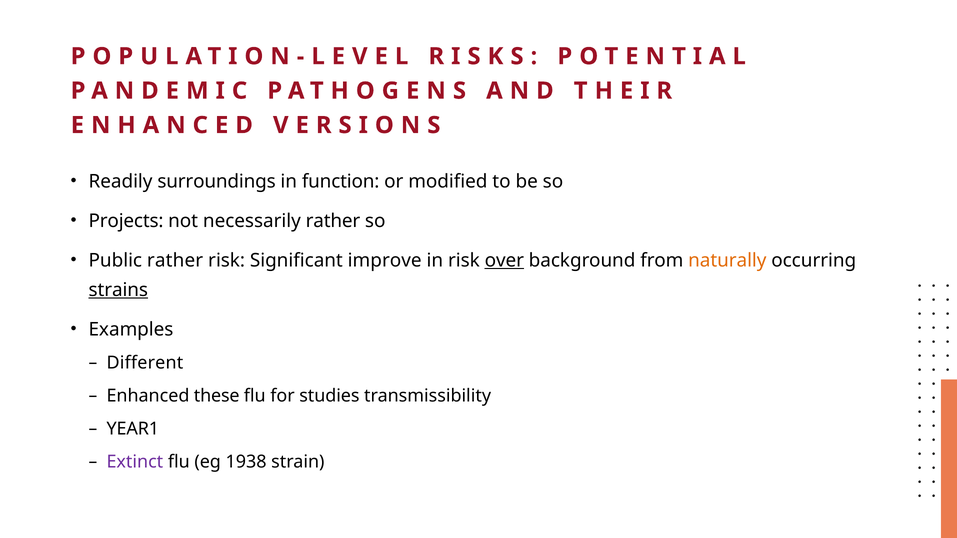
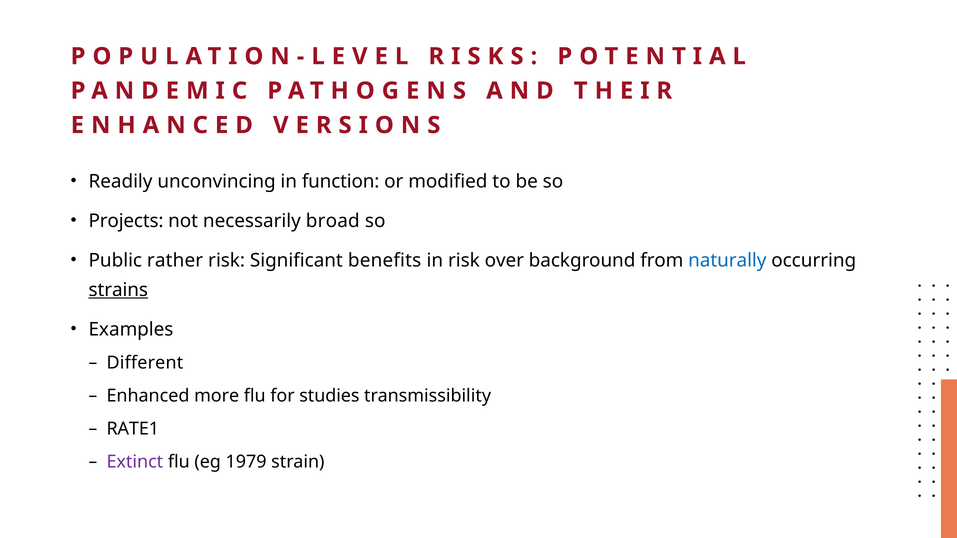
surroundings: surroundings -> unconvincing (217, 182)
necessarily rather: rather -> broad (333, 221)
improve: improve -> benefits (385, 261)
over underline: present -> none (504, 261)
naturally colour: orange -> blue (727, 261)
these: these -> more (217, 396)
YEAR1: YEAR1 -> RATE1 (133, 429)
1938: 1938 -> 1979 (246, 462)
